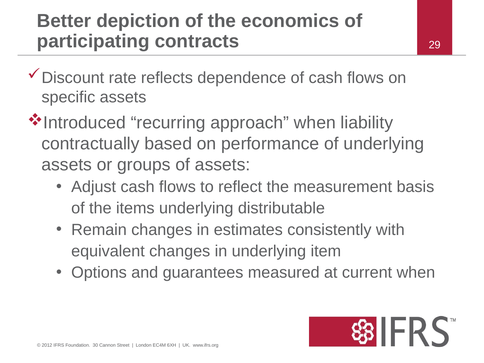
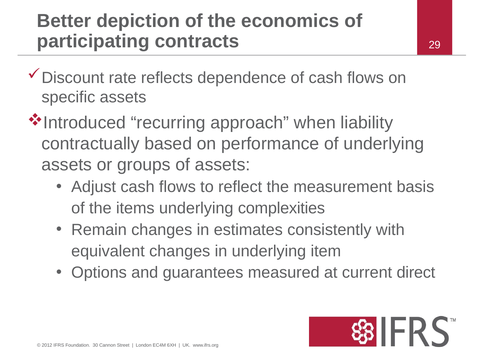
distributable: distributable -> complexities (281, 208)
current when: when -> direct (416, 273)
